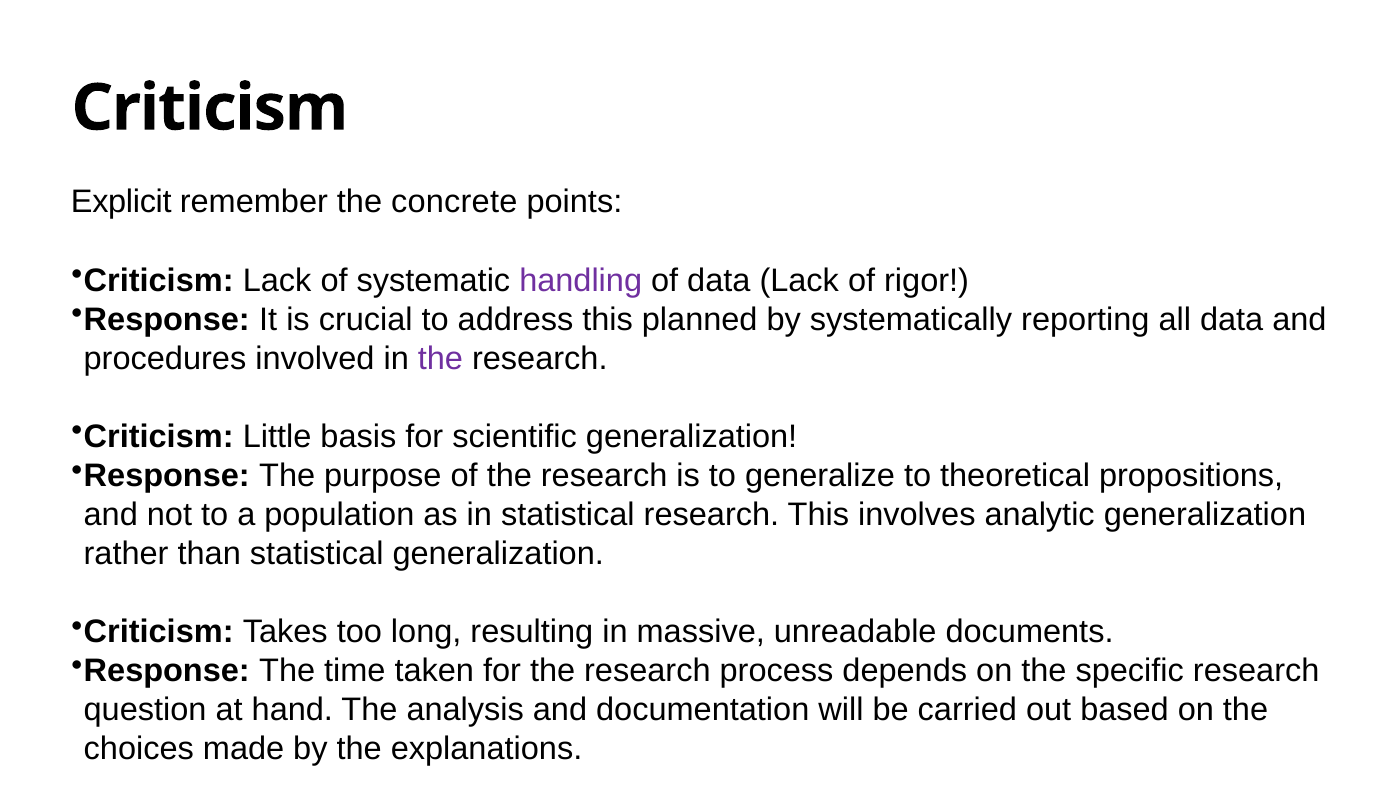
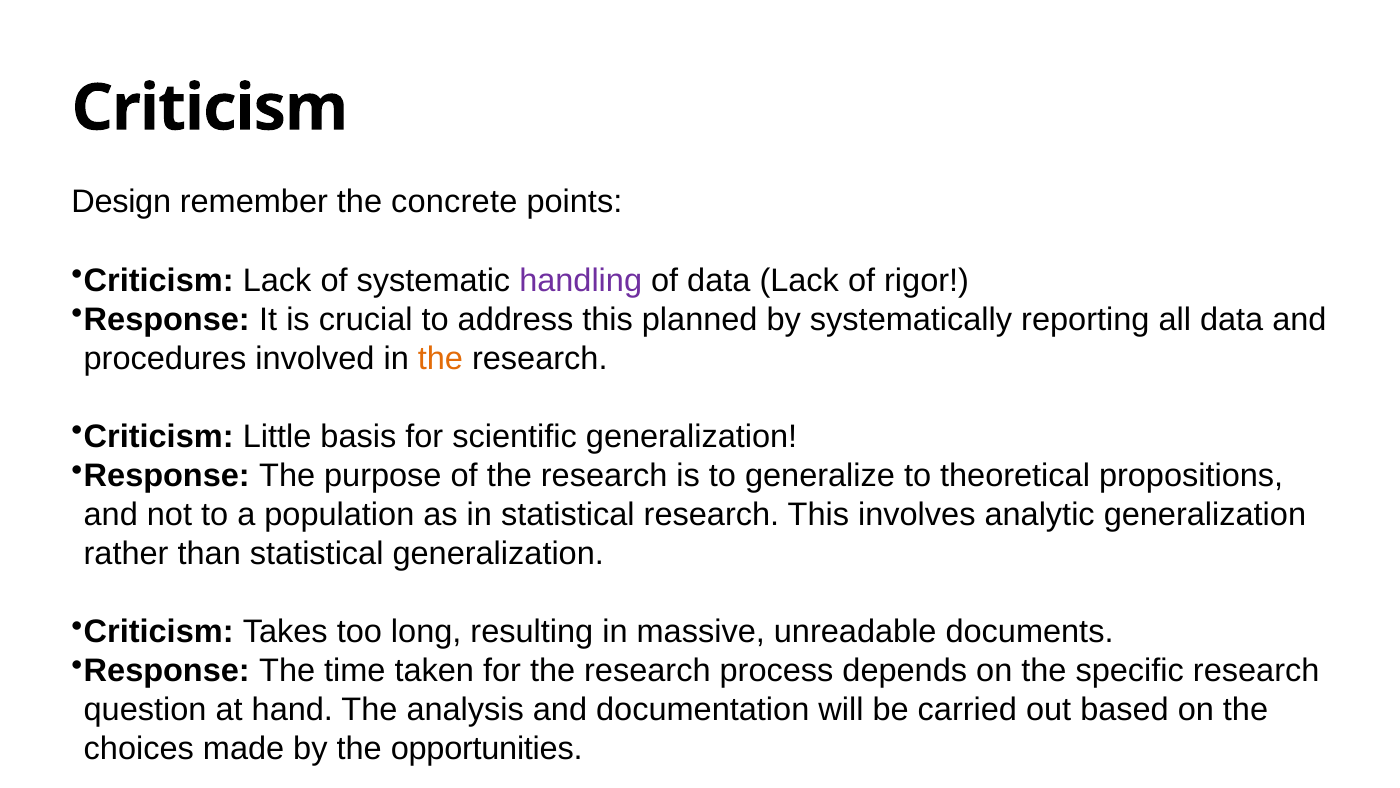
Explicit: Explicit -> Design (121, 202)
the colour: purple -> orange (440, 358)
explanations: explanations -> opportunities (487, 748)
